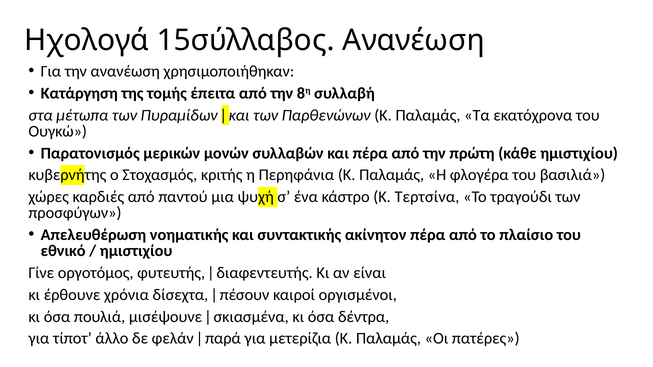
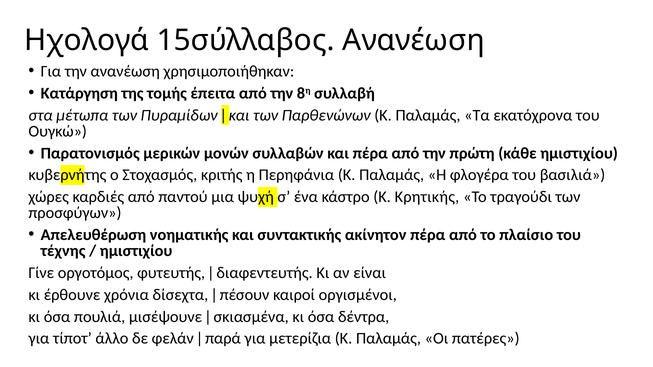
Τερτσίνα: Τερτσίνα -> Κρητικής (427, 197)
εθνικό: εθνικό -> τέχνης (63, 251)
